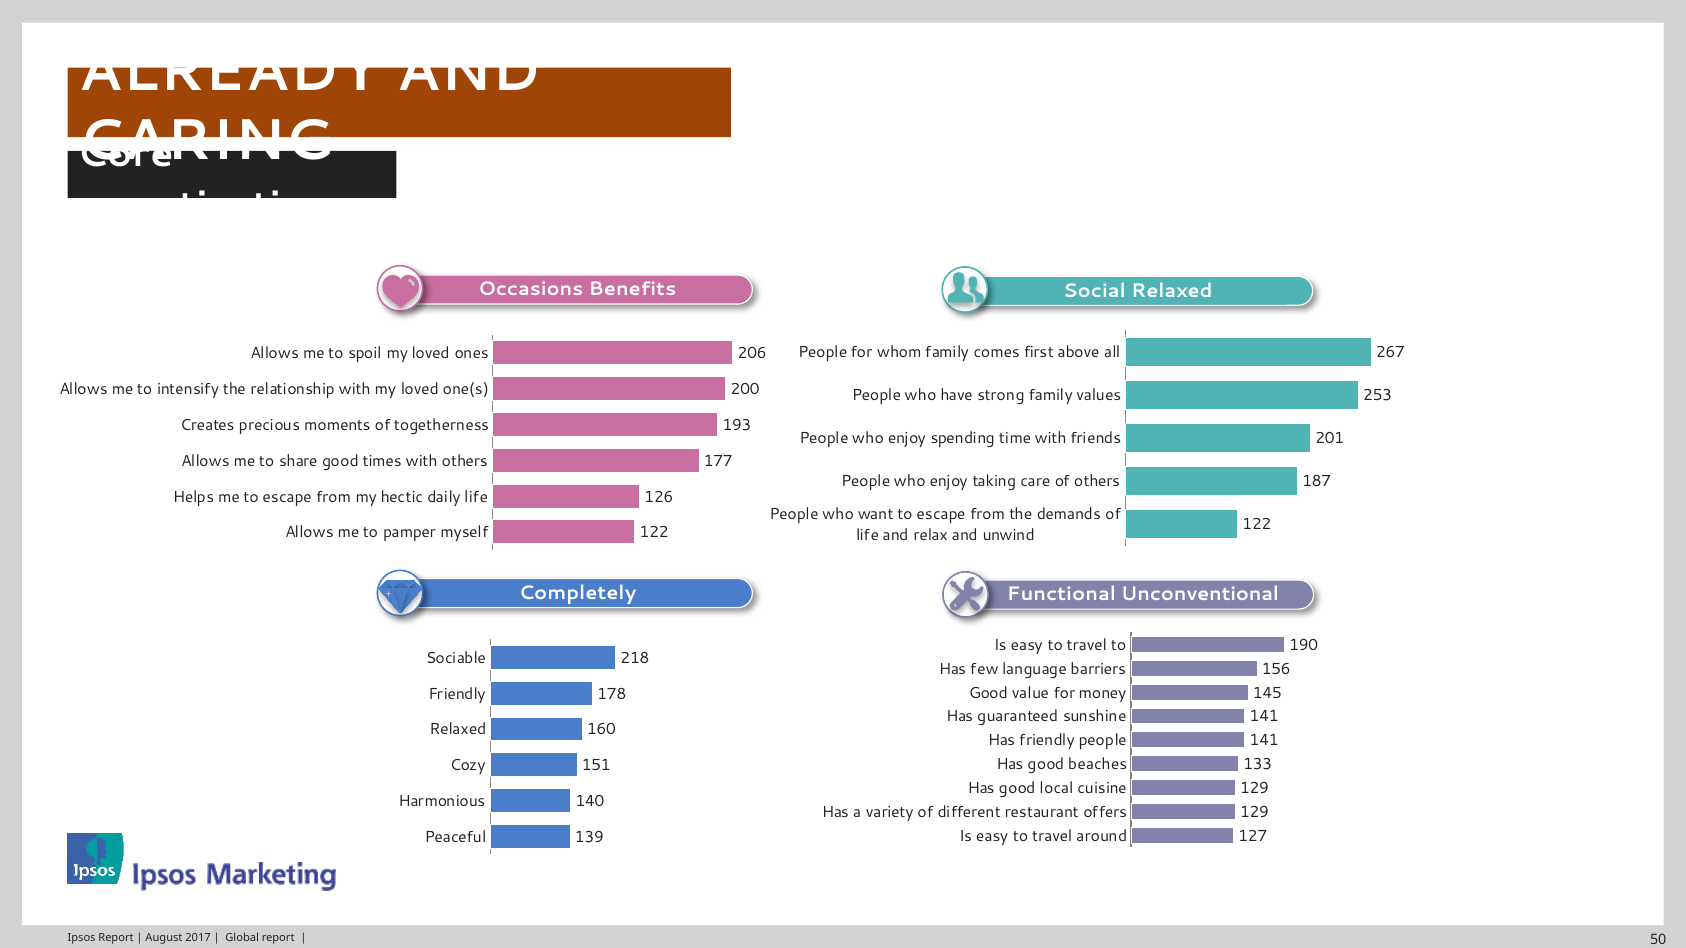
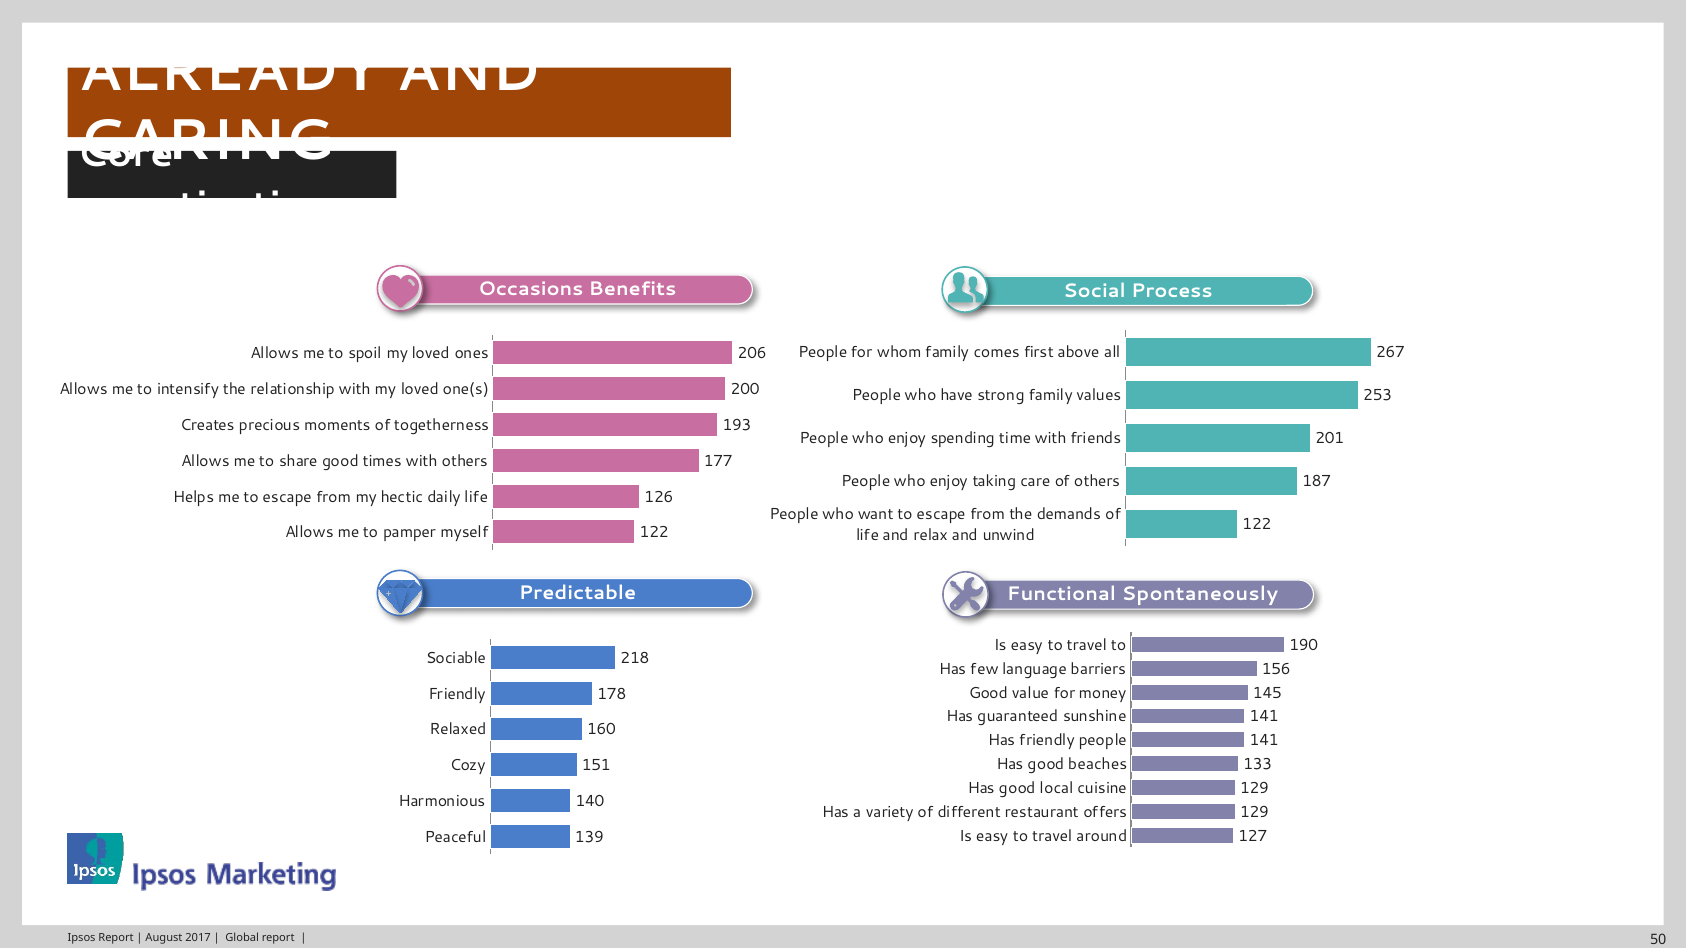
Social Relaxed: Relaxed -> Process (1172, 291)
Completely: Completely -> Predictable (578, 593)
Unconventional: Unconventional -> Spontaneously (1200, 595)
